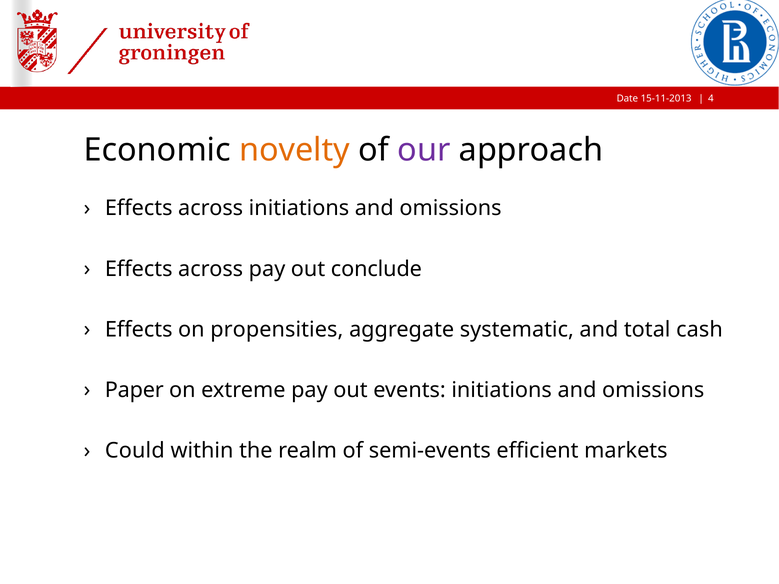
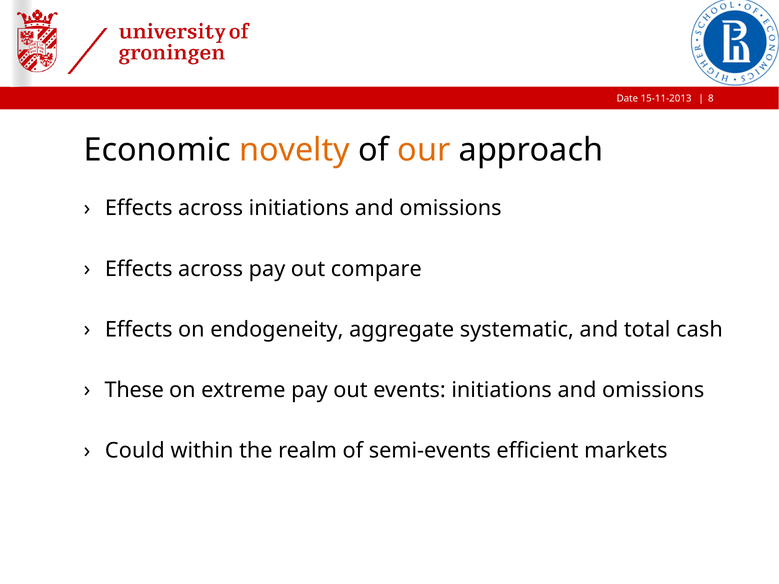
4: 4 -> 8 (711, 99)
our colour: purple -> orange (424, 150)
conclude: conclude -> compare (376, 269)
propensities: propensities -> endogeneity (277, 330)
Paper: Paper -> These (134, 390)
